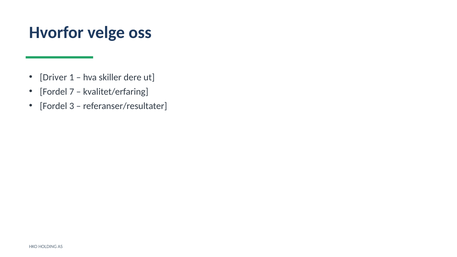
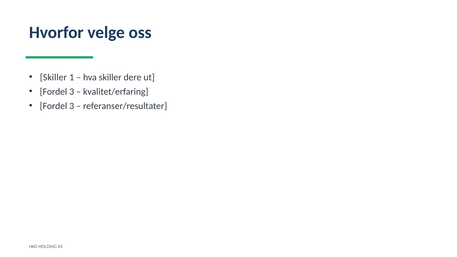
Driver: Driver -> Skiller (53, 77)
7: 7 -> 3 (72, 92)
